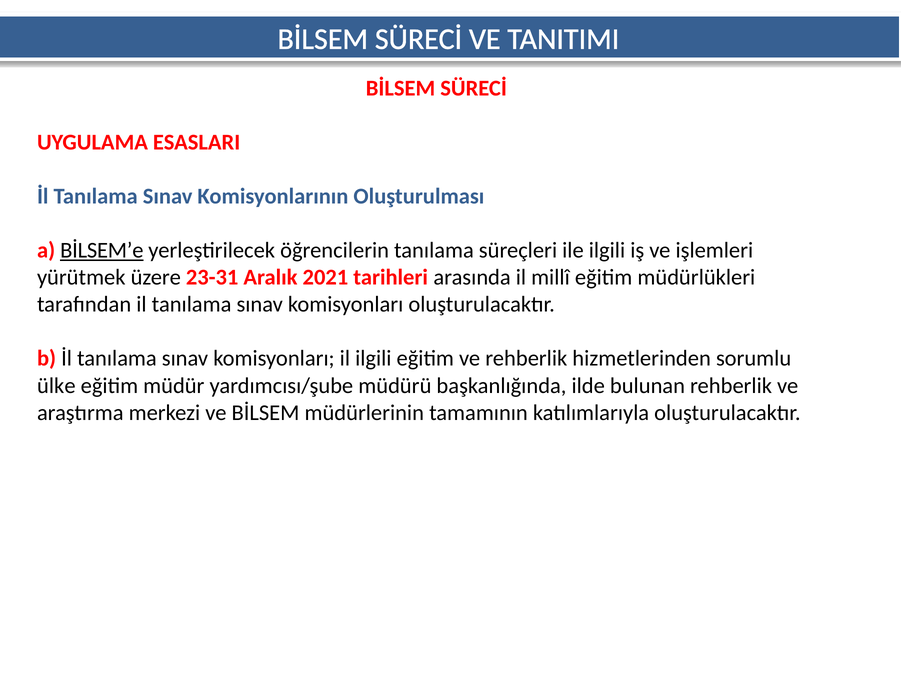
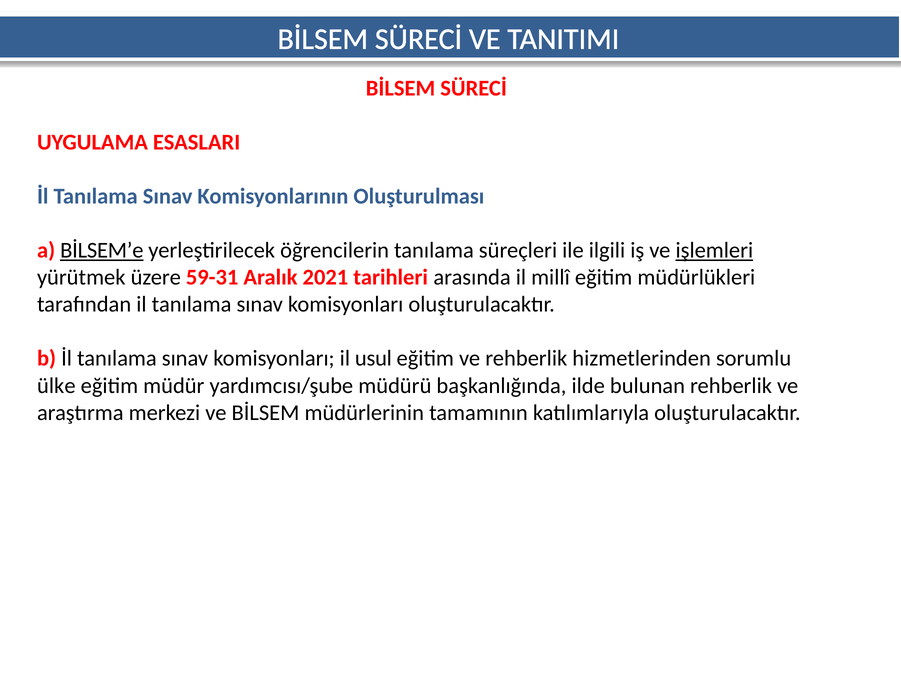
işlemleri underline: none -> present (714, 250)
23-31: 23-31 -> 59-31 (212, 277)
il ilgili: ilgili -> usul (373, 358)
